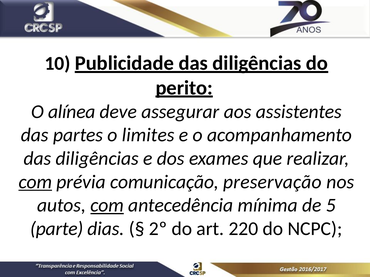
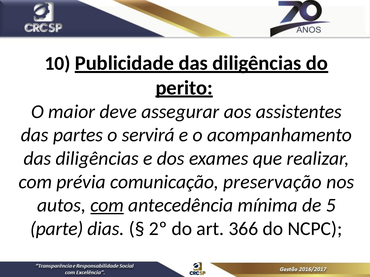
alínea: alínea -> maior (72, 112)
limites: limites -> servirá (148, 135)
com underline: present -> none (35, 182)
220: 220 -> 366 (243, 229)
